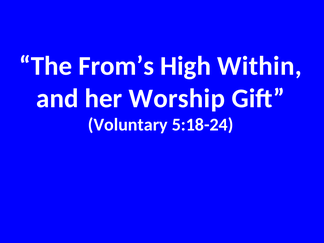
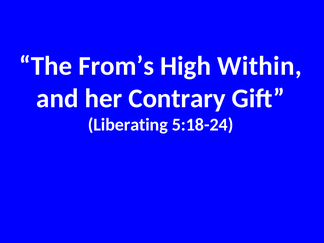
Worship: Worship -> Contrary (177, 98)
Voluntary: Voluntary -> Liberating (128, 125)
